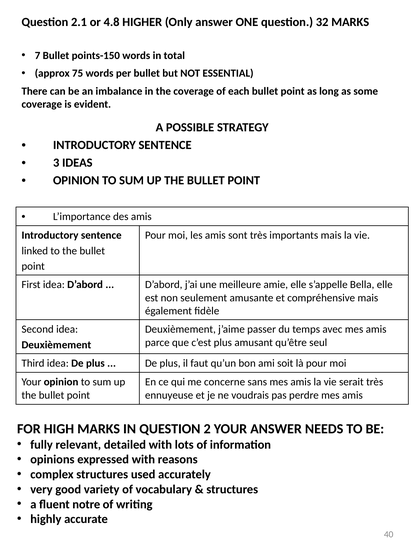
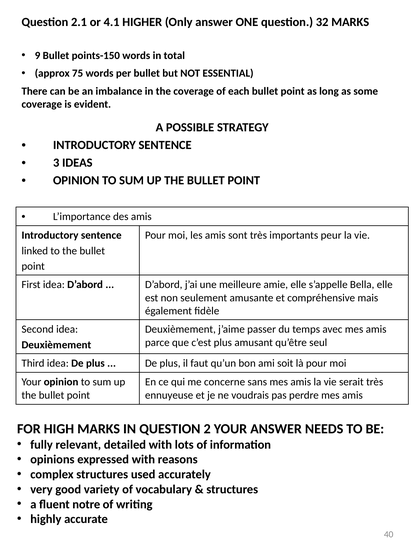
4.8: 4.8 -> 4.1 (112, 22)
7: 7 -> 9 (38, 56)
importants mais: mais -> peur (331, 235)
